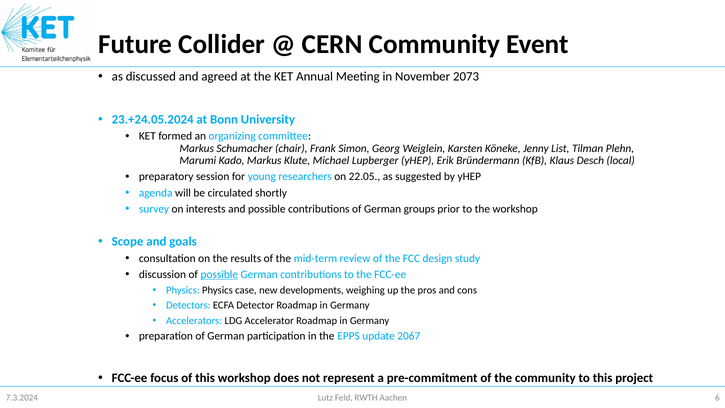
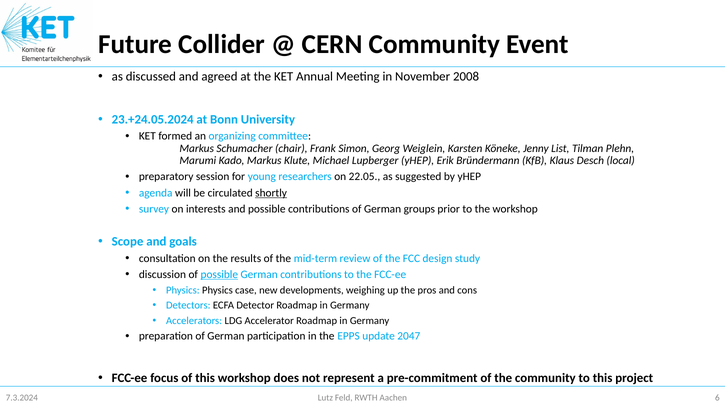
2073: 2073 -> 2008 (466, 76)
shortly underline: none -> present (271, 193)
2067: 2067 -> 2047 (409, 336)
